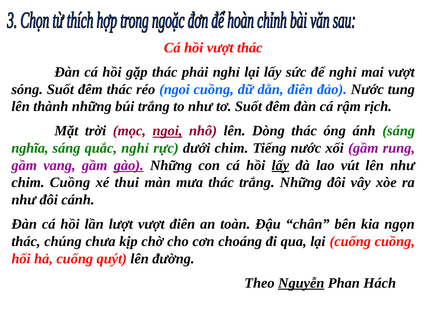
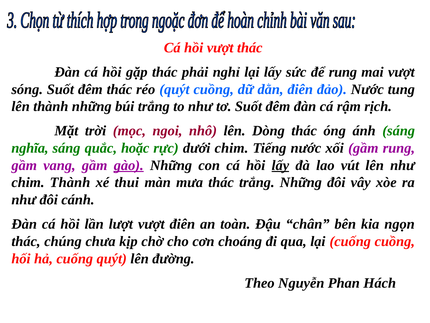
để nghỉ: nghỉ -> rung (343, 72)
réo ngoi: ngoi -> quýt (174, 89)
ngoi underline: present -> none (167, 131)
quắc nghỉ: nghỉ -> hoặc (135, 148)
chim Cuồng: Cuồng -> Thành (70, 182)
Nguyễn underline: present -> none (301, 283)
